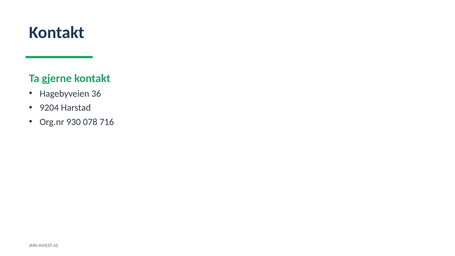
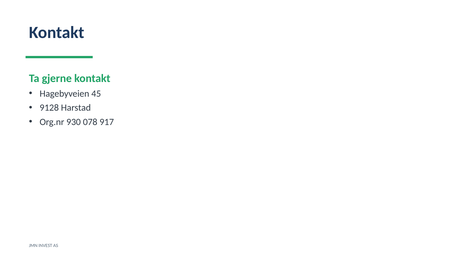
36: 36 -> 45 (96, 94)
9204: 9204 -> 9128 (49, 108)
716: 716 -> 917 (107, 122)
